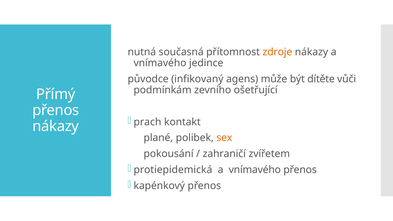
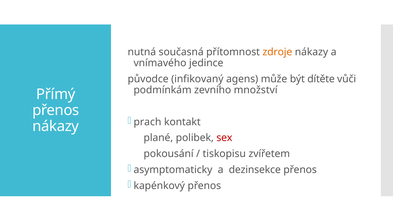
ošetřující: ošetřující -> množství (256, 90)
sex colour: orange -> red (224, 138)
zahraničí: zahraničí -> tiskopisu (224, 154)
protiepidemická: protiepidemická -> asymptomaticky (173, 170)
vnímavého: vnímavého -> dezinsekce (255, 170)
